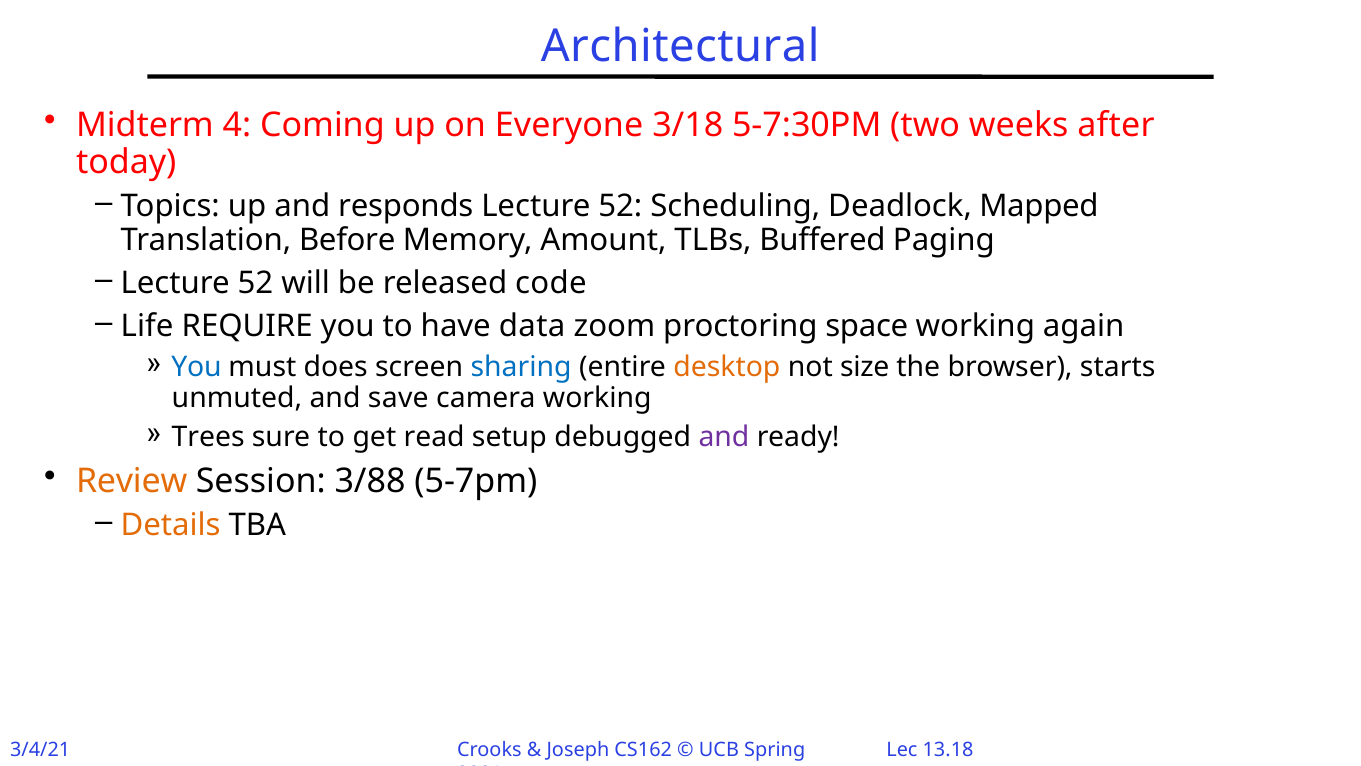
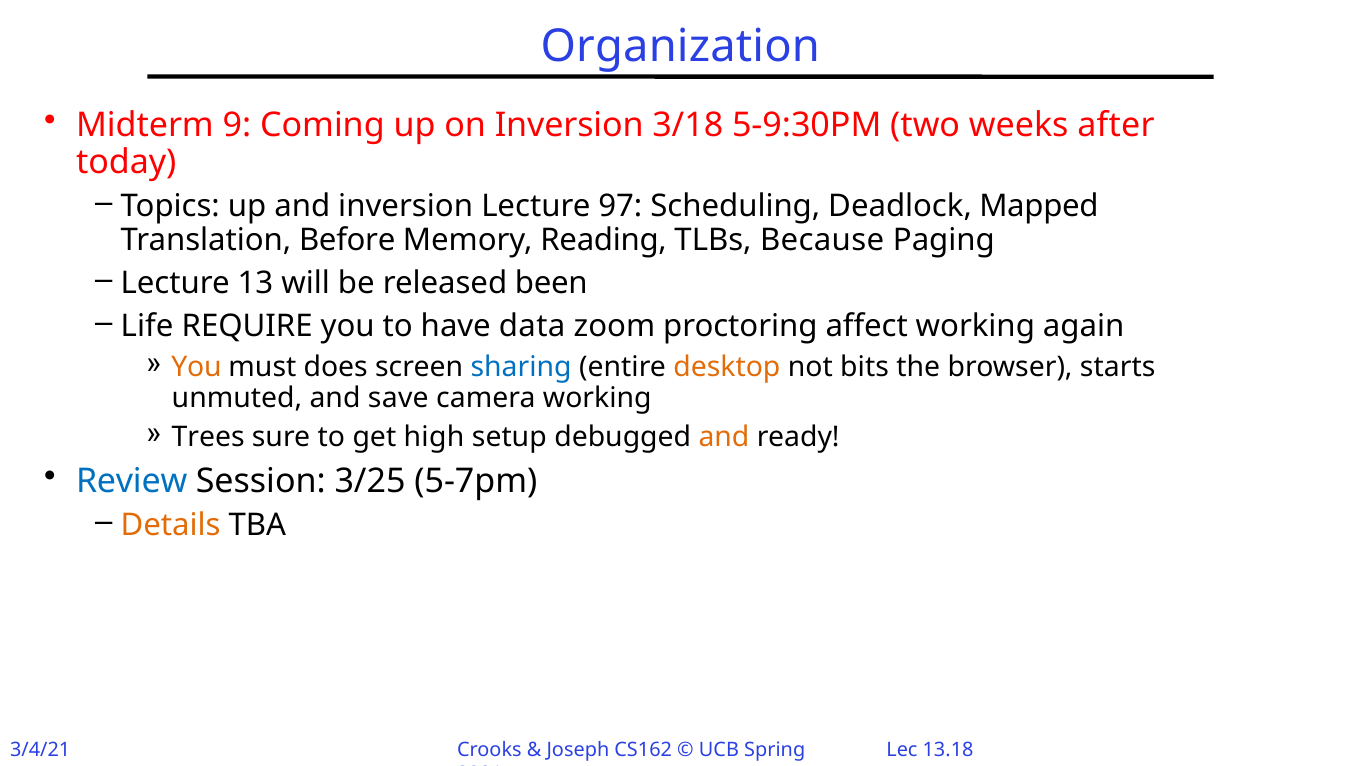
Architectural: Architectural -> Organization (680, 46)
4: 4 -> 9 (237, 125)
on Everyone: Everyone -> Inversion (569, 125)
5-7:30PM: 5-7:30PM -> 5-9:30PM (807, 125)
and responds: responds -> inversion (406, 206)
52: 52 -> 97 (620, 206)
Amount: Amount -> Reading (604, 240)
Buffered: Buffered -> Because (822, 240)
52: 52 -> 13 (255, 283)
code: code -> been (551, 283)
space: space -> affect (867, 326)
You colour: blue -> orange (197, 367)
size: size -> bits (865, 367)
read: read -> high (434, 437)
and colour: purple -> orange (724, 437)
Review colour: orange -> blue (132, 481)
3/88: 3/88 -> 3/25 (370, 481)
